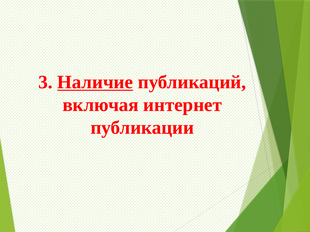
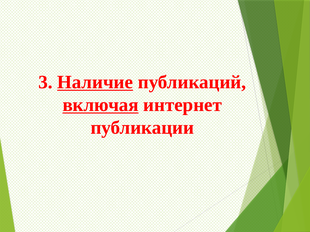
включая underline: none -> present (101, 105)
